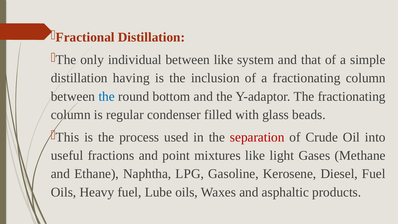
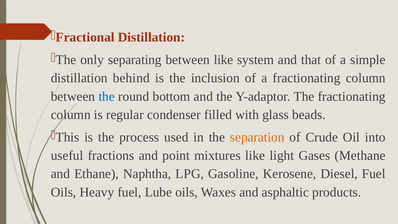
individual: individual -> separating (135, 60)
having: having -> behind (131, 78)
separation colour: red -> orange (257, 137)
